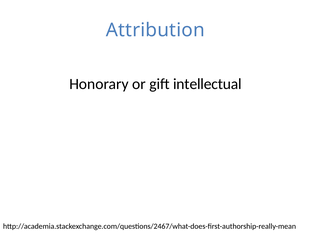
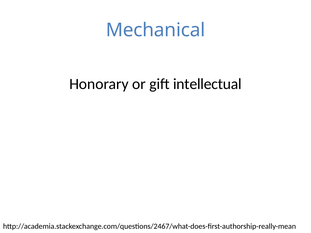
Attribution: Attribution -> Mechanical (156, 30)
